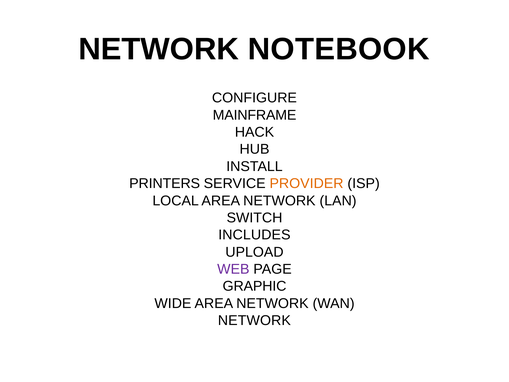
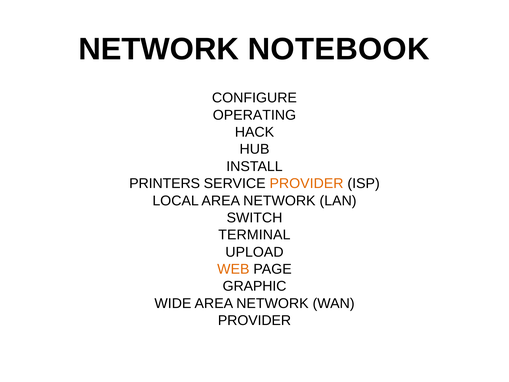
MAINFRAME: MAINFRAME -> OPERATING (254, 115)
INCLUDES: INCLUDES -> TERMINAL (254, 235)
WEB colour: purple -> orange (233, 269)
NETWORK: NETWORK -> PROVIDER (254, 320)
